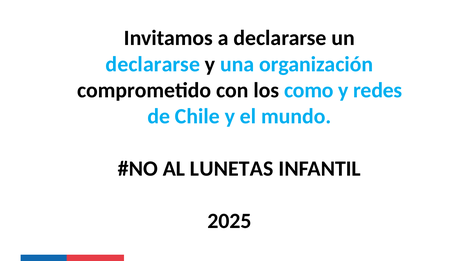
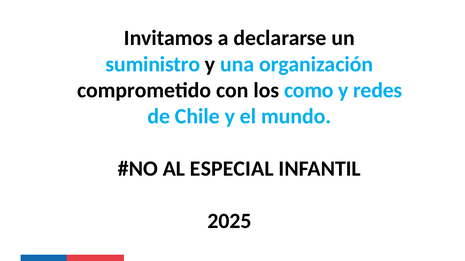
declararse: declararse -> suministro (153, 64)
LUNETAS: LUNETAS -> ESPECIAL (232, 169)
